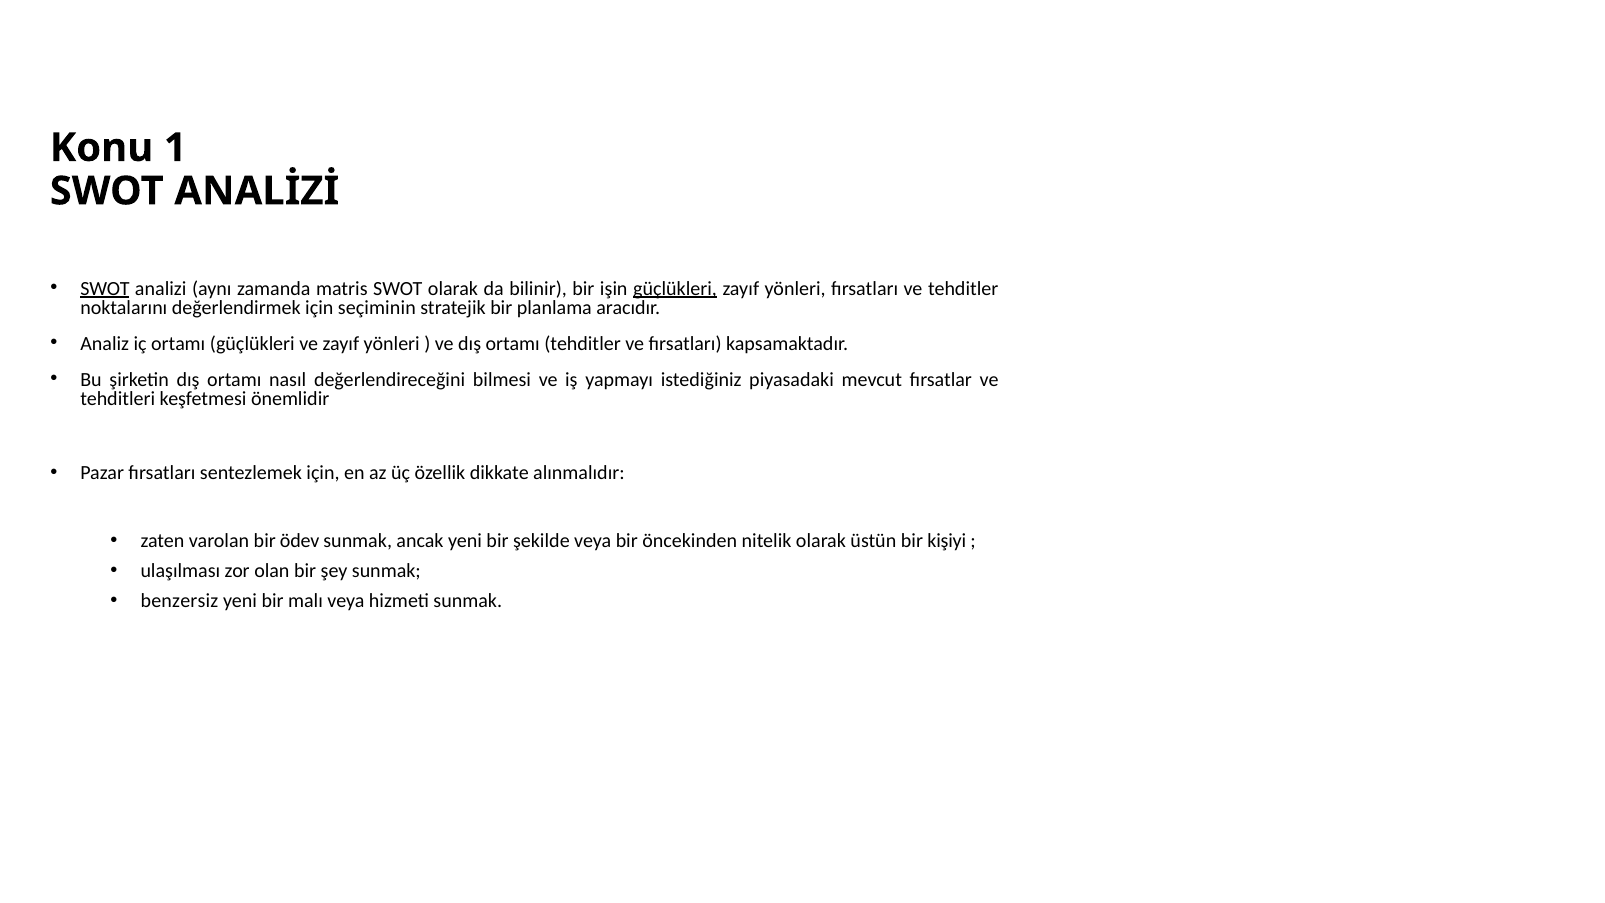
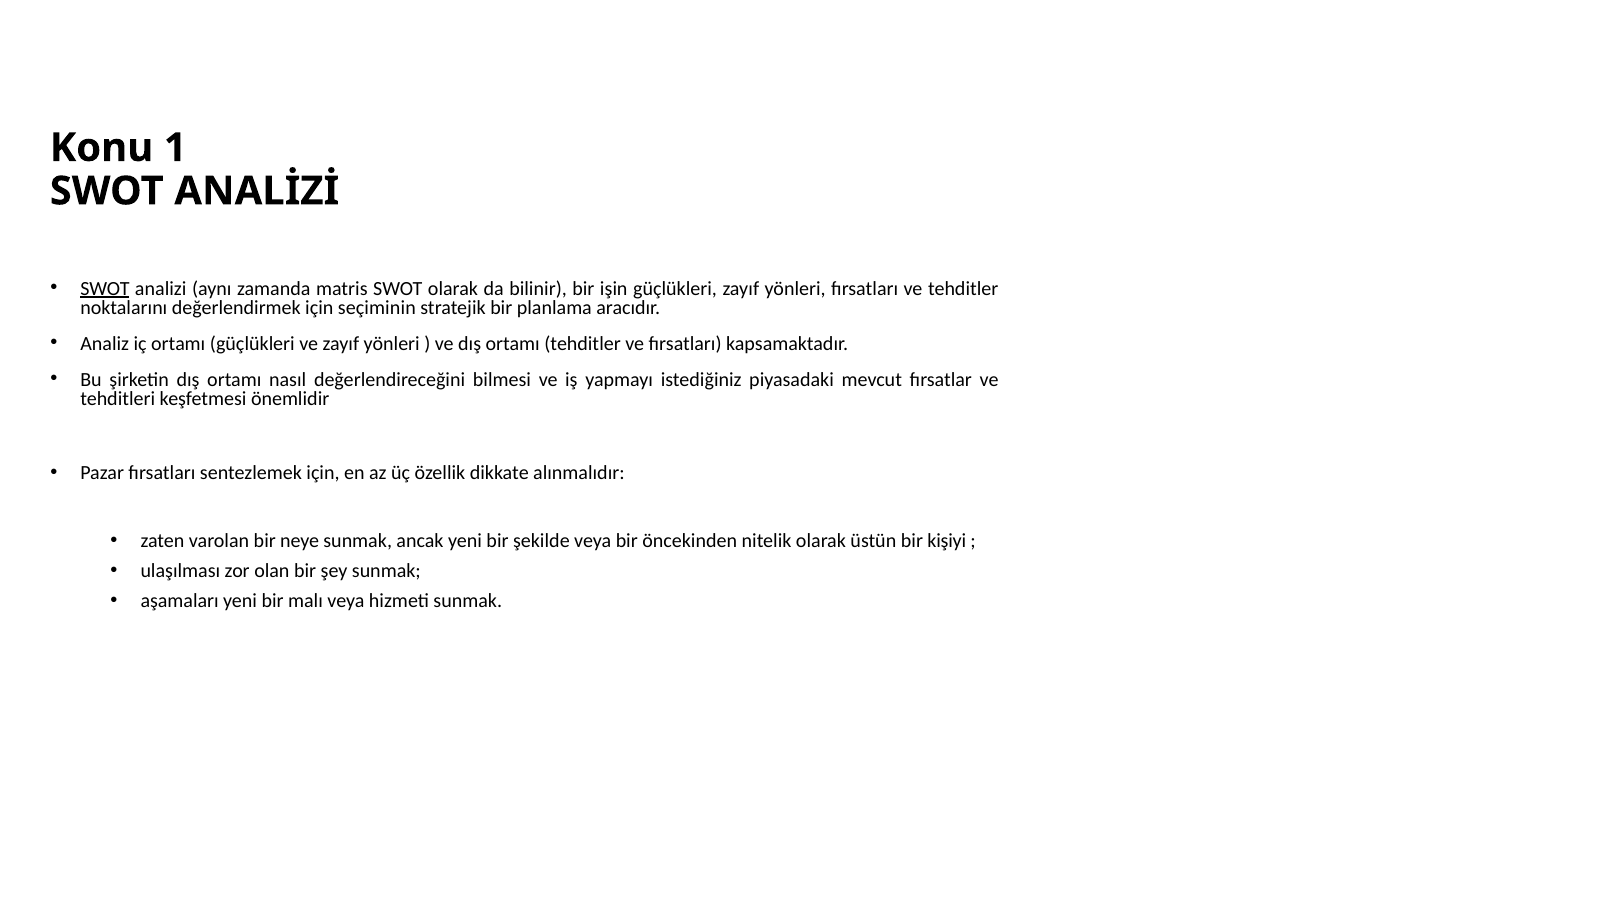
güçlükleri underline: present -> none (675, 288)
ödev: ödev -> neye (300, 541)
benzersiz: benzersiz -> aşamaları (180, 601)
